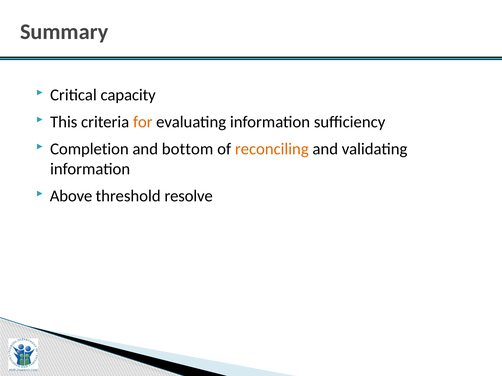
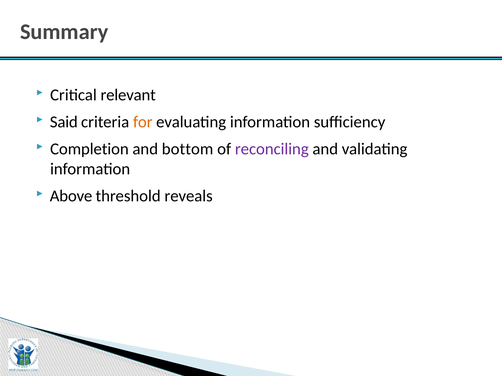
capacity: capacity -> relevant (128, 95)
This: This -> Said (64, 122)
reconciling colour: orange -> purple (272, 149)
resolve: resolve -> reveals (189, 196)
